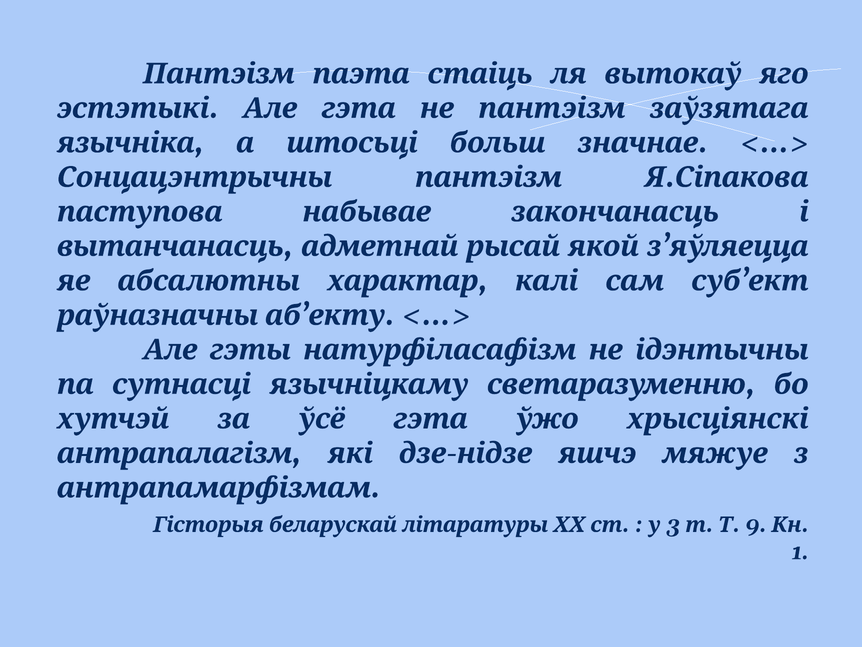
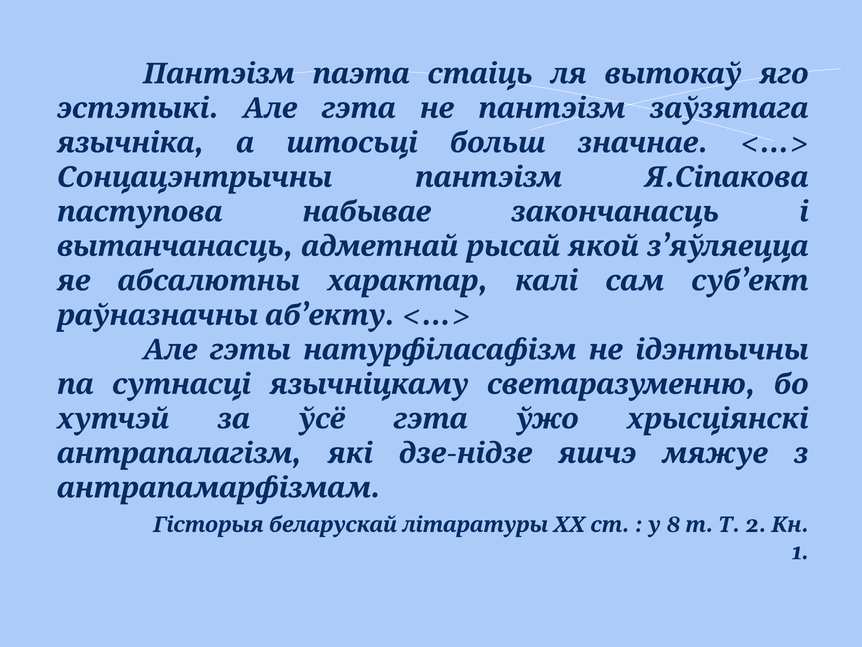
3: 3 -> 8 (673, 524)
9: 9 -> 2 (756, 524)
